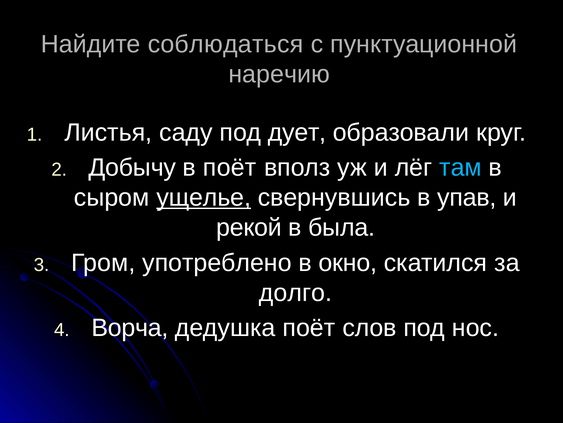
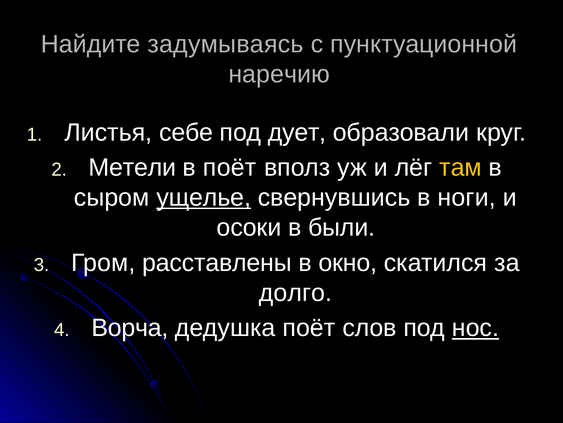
соблюдаться: соблюдаться -> задумываясь (226, 44)
саду: саду -> себе (186, 132)
Добычу: Добычу -> Метели (132, 167)
там colour: light blue -> yellow (460, 167)
упав: упав -> ноги (467, 197)
рекой: рекой -> осоки (249, 227)
была: была -> были (342, 227)
употреблено: употреблено -> расставлены (217, 262)
нос underline: none -> present (475, 327)
